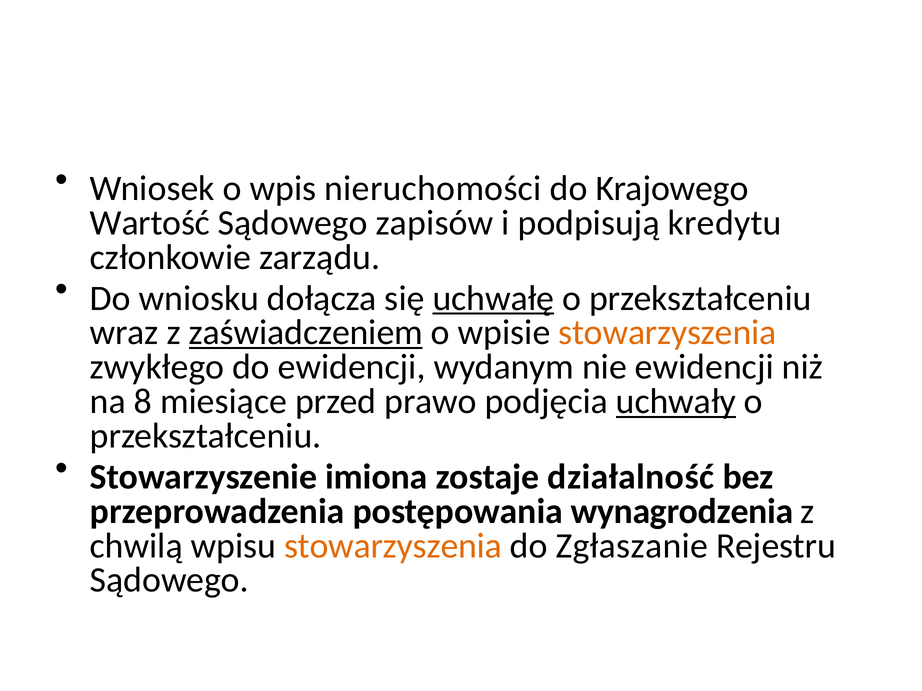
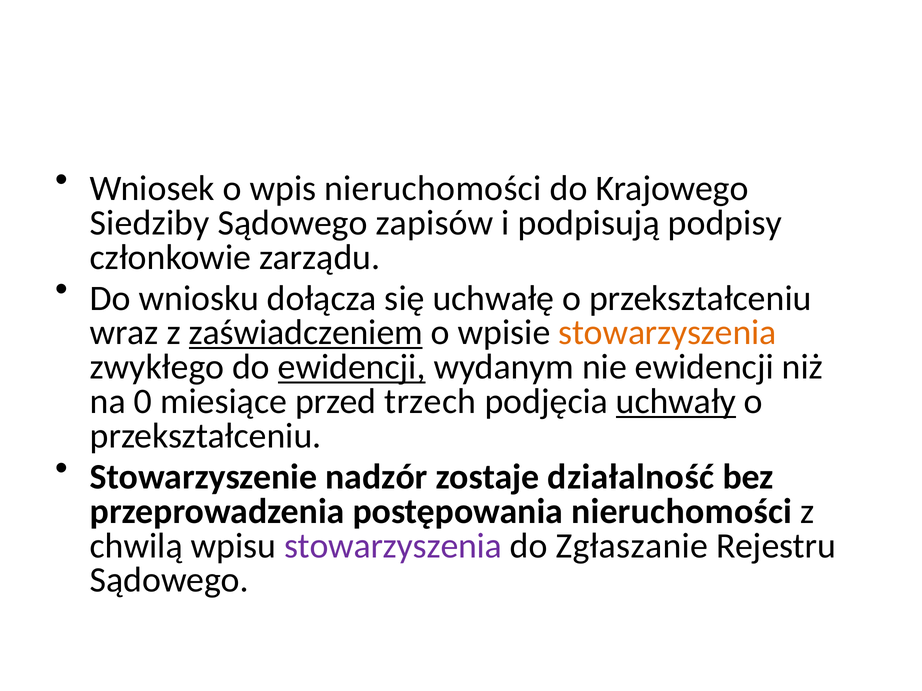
Wartość: Wartość -> Siedziby (150, 223)
kredytu: kredytu -> podpisy (725, 223)
uchwałę underline: present -> none (493, 298)
ewidencji underline: none -> present (352, 367)
8: 8 -> 0 (143, 402)
prawo: prawo -> trzech (430, 402)
imiona: imiona -> nadzór (376, 477)
postępowania wynagrodzenia: wynagrodzenia -> nieruchomości (682, 512)
stowarzyszenia colour: orange -> purple (393, 546)
